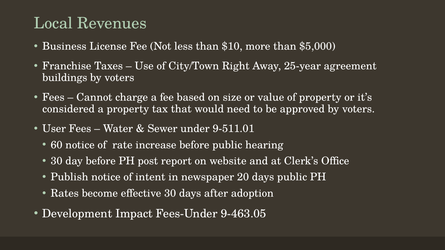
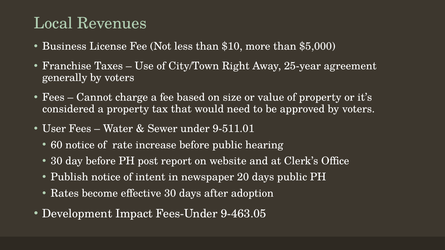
buildings: buildings -> generally (65, 78)
